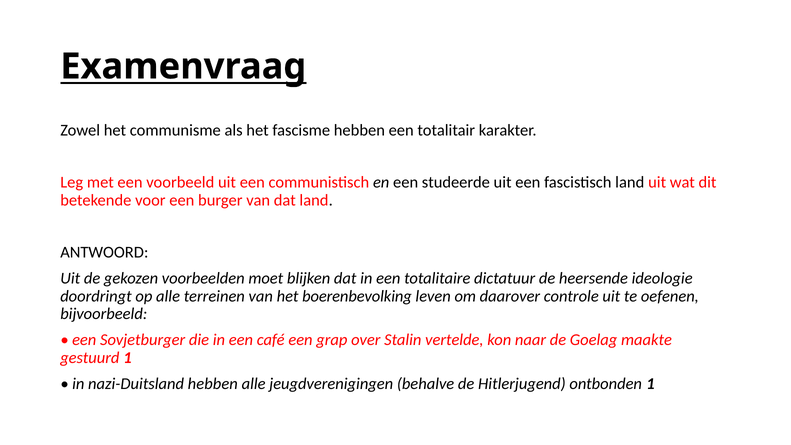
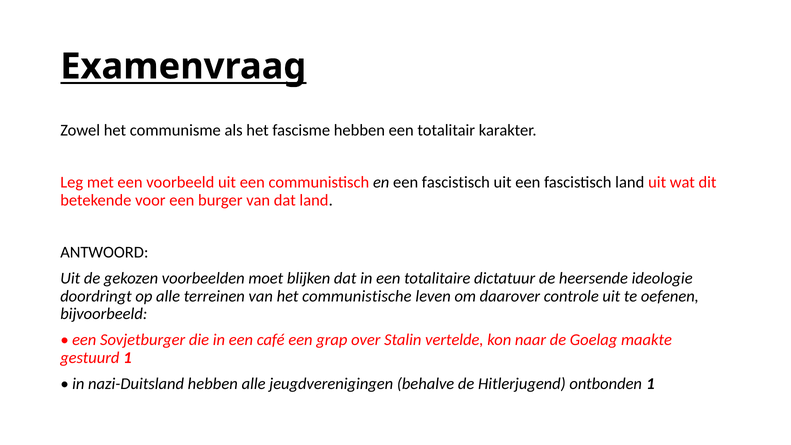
en een studeerde: studeerde -> fascistisch (456, 182)
boerenbevolking: boerenbevolking -> communistische (357, 296)
